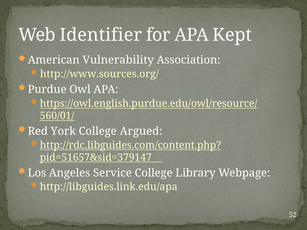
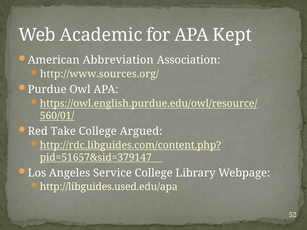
Identifier: Identifier -> Academic (101, 35)
Vulnerability: Vulnerability -> Abbreviation (118, 60)
York: York -> Take (63, 131)
http://libguides.link.edu/apa: http://libguides.link.edu/apa -> http://libguides.used.edu/apa (109, 187)
